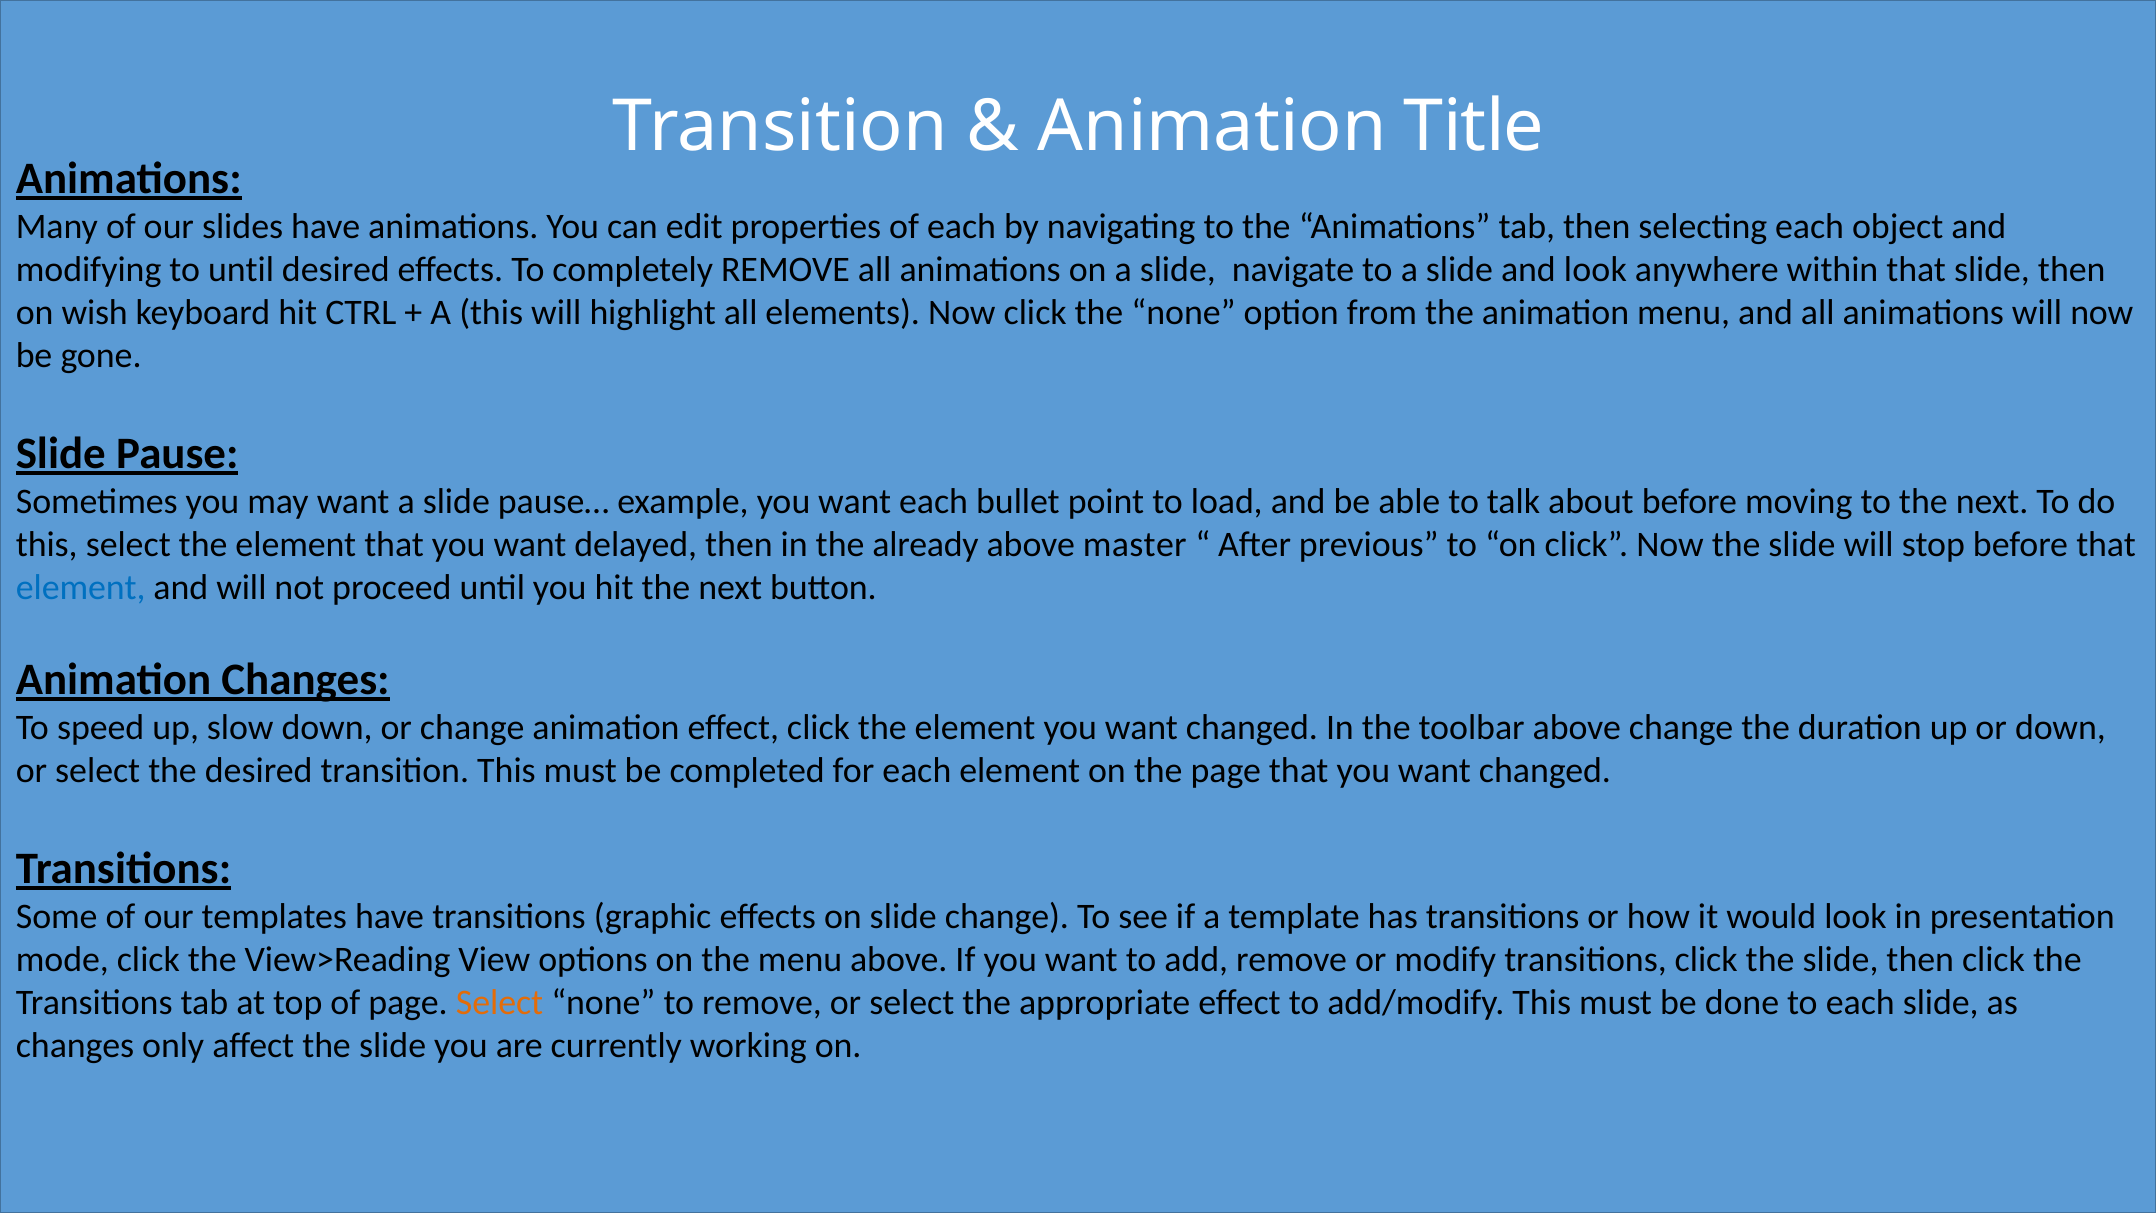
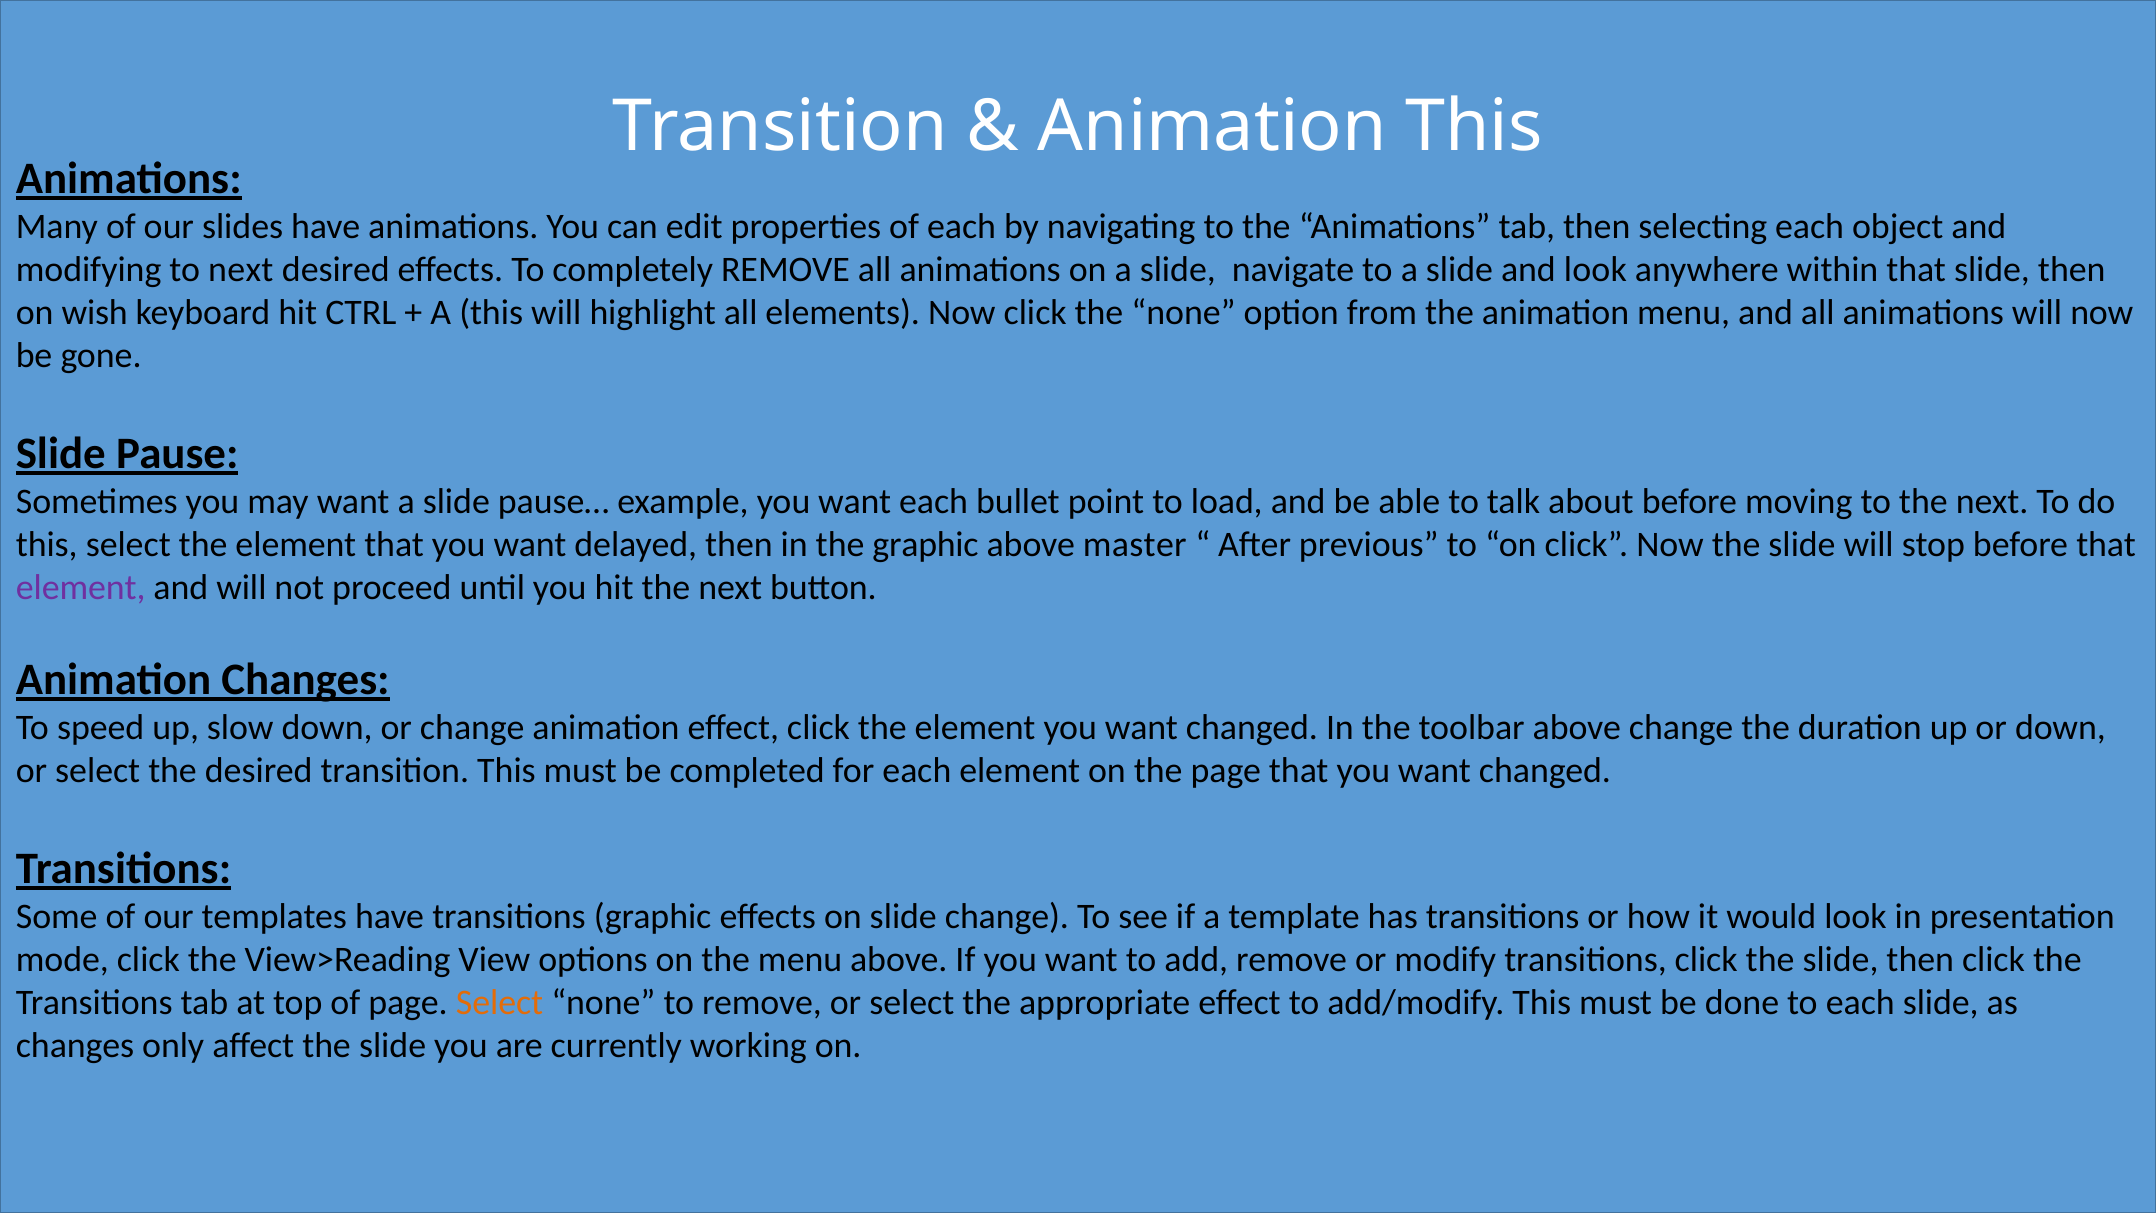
Animation Title: Title -> This (1474, 127)
to until: until -> next (241, 269)
the already: already -> graphic (926, 544)
element colour: blue -> purple (81, 587)
